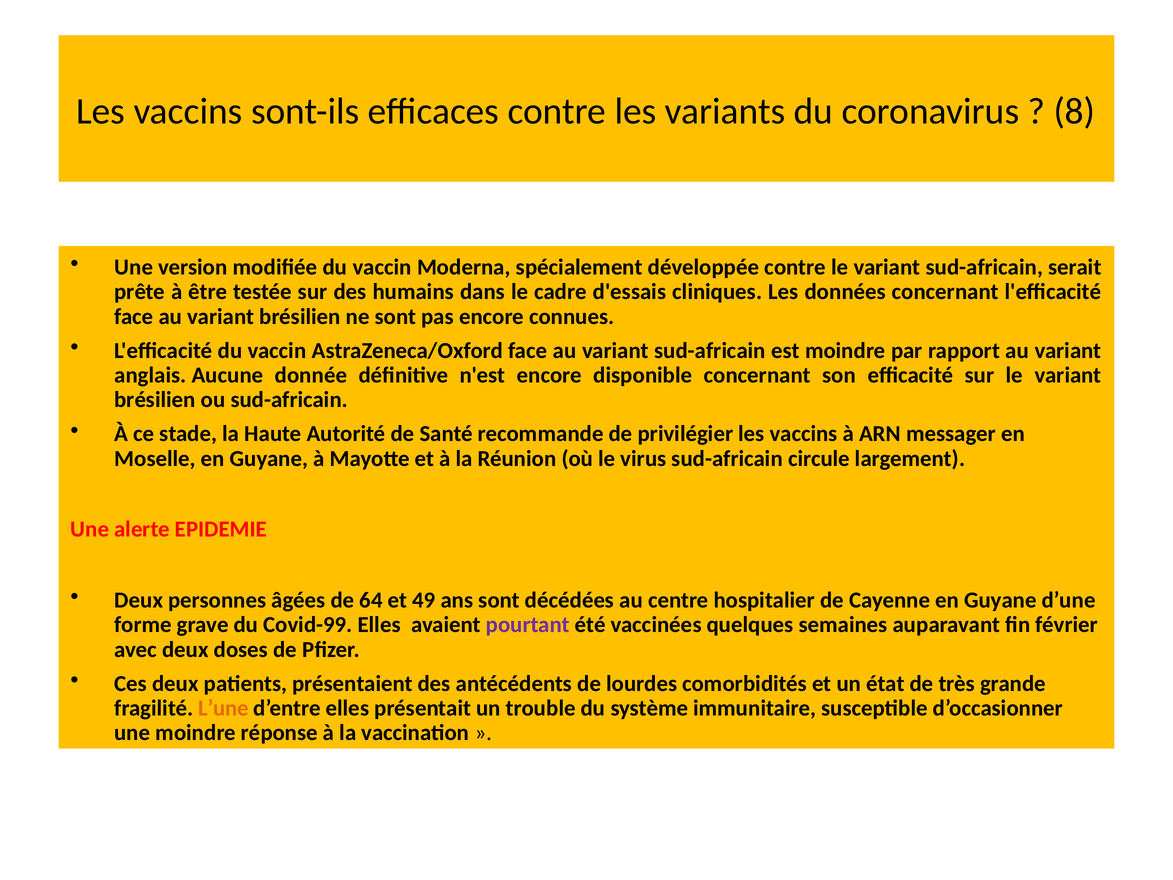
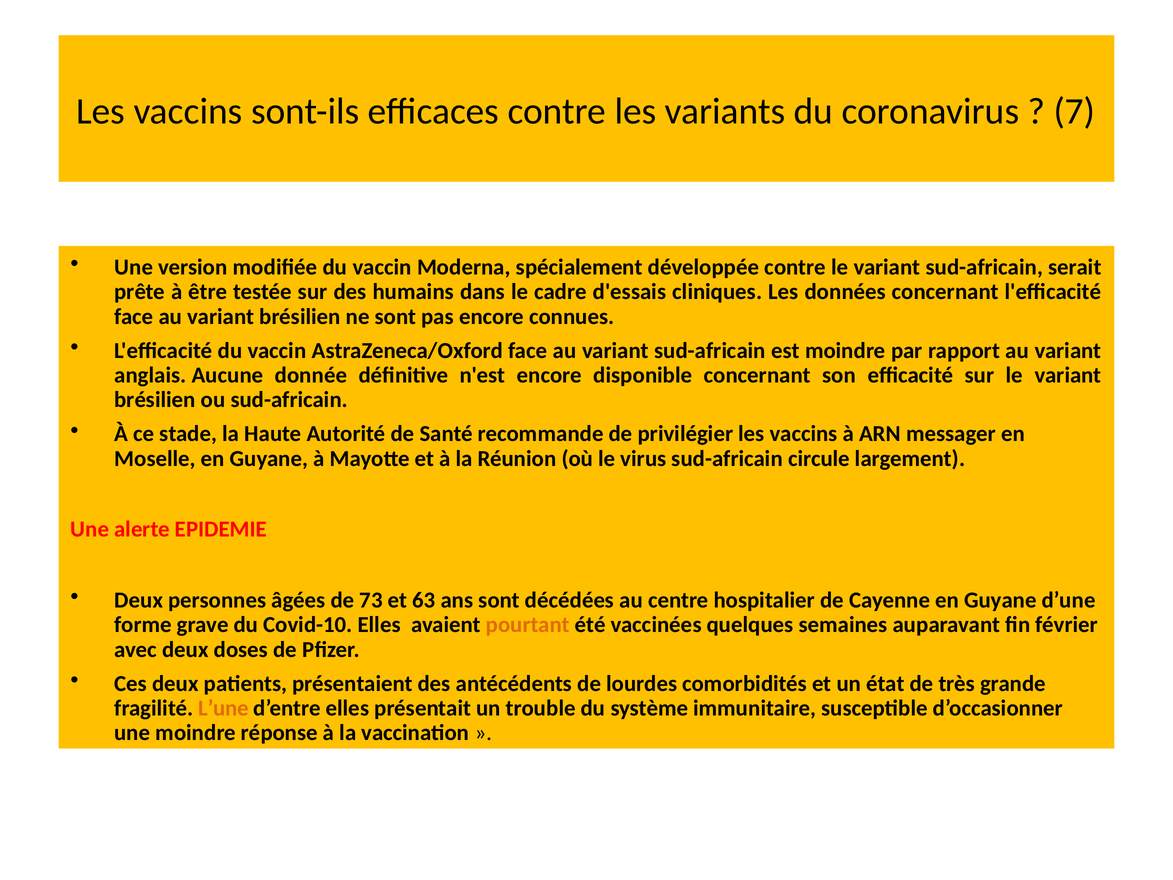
8: 8 -> 7 (1074, 111)
64: 64 -> 73 (371, 600)
49: 49 -> 63 (424, 600)
Covid-99: Covid-99 -> Covid-10 (308, 625)
pourtant colour: purple -> orange (528, 625)
